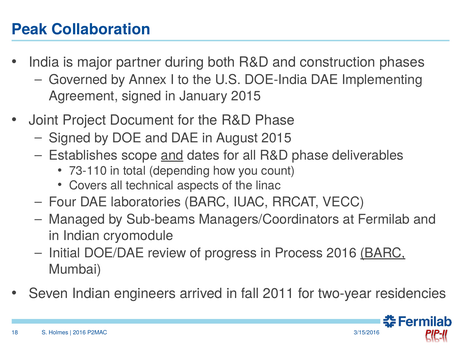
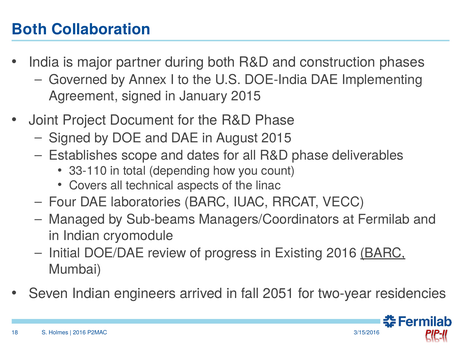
Peak: Peak -> Both (29, 29)
and underline: present -> none (172, 155)
73-110: 73-110 -> 33-110 (88, 171)
Process: Process -> Existing (299, 253)
2011: 2011 -> 2051 (279, 293)
